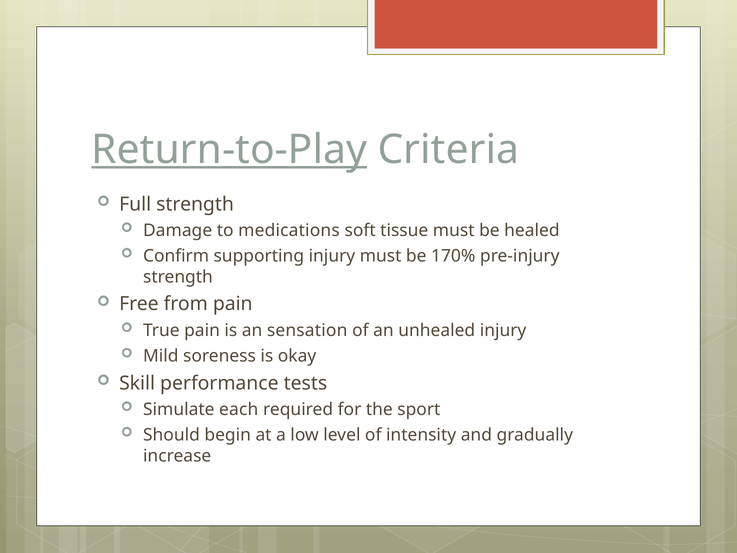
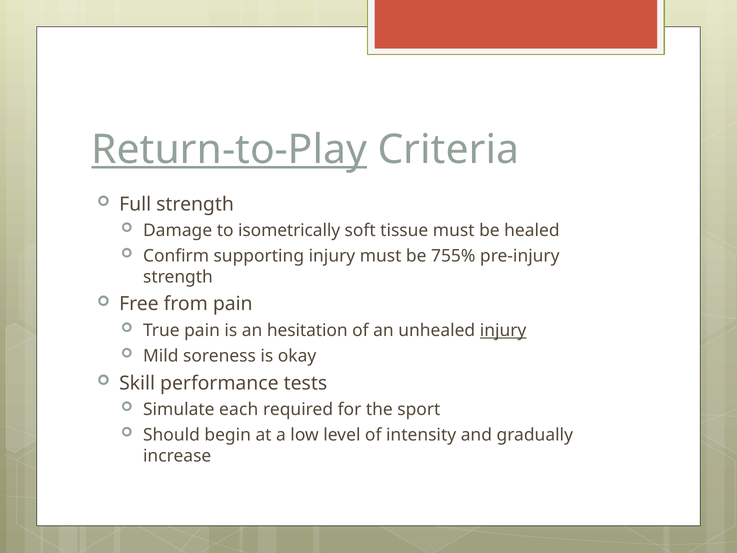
medications: medications -> isometrically (289, 230)
170%: 170% -> 755% (453, 256)
sensation: sensation -> hesitation (307, 330)
injury underline: none -> present (503, 330)
